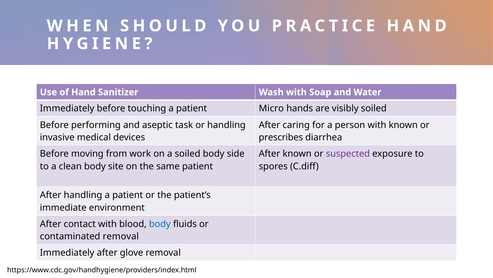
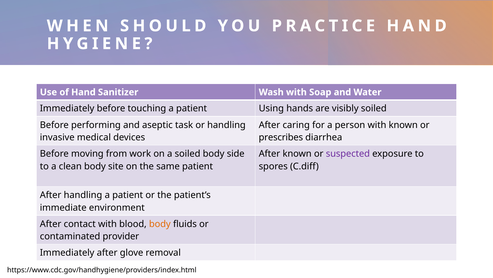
Micro: Micro -> Using (271, 108)
body colour: blue -> orange (160, 223)
contaminated removal: removal -> provider (121, 236)
